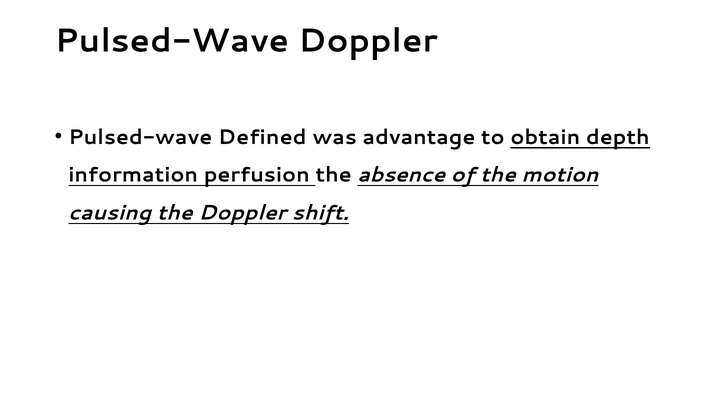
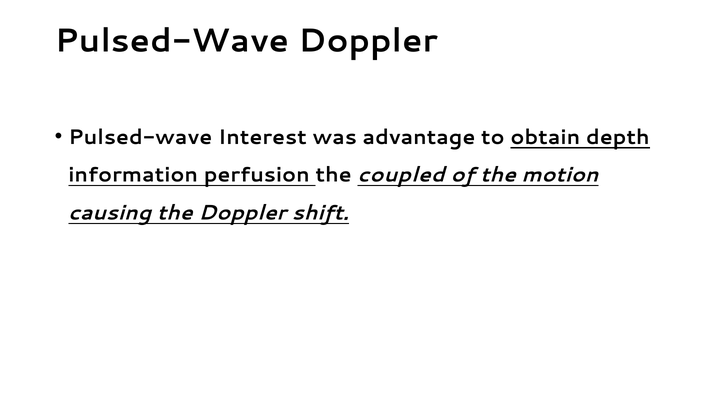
Defined: Defined -> Interest (262, 137)
absence: absence -> coupled (401, 175)
